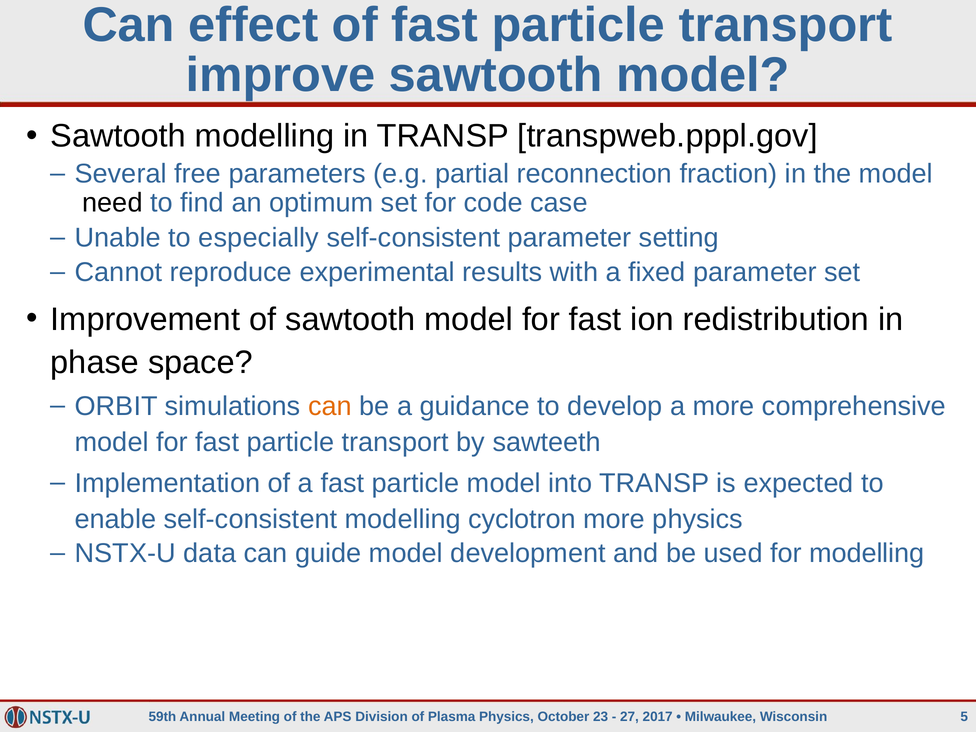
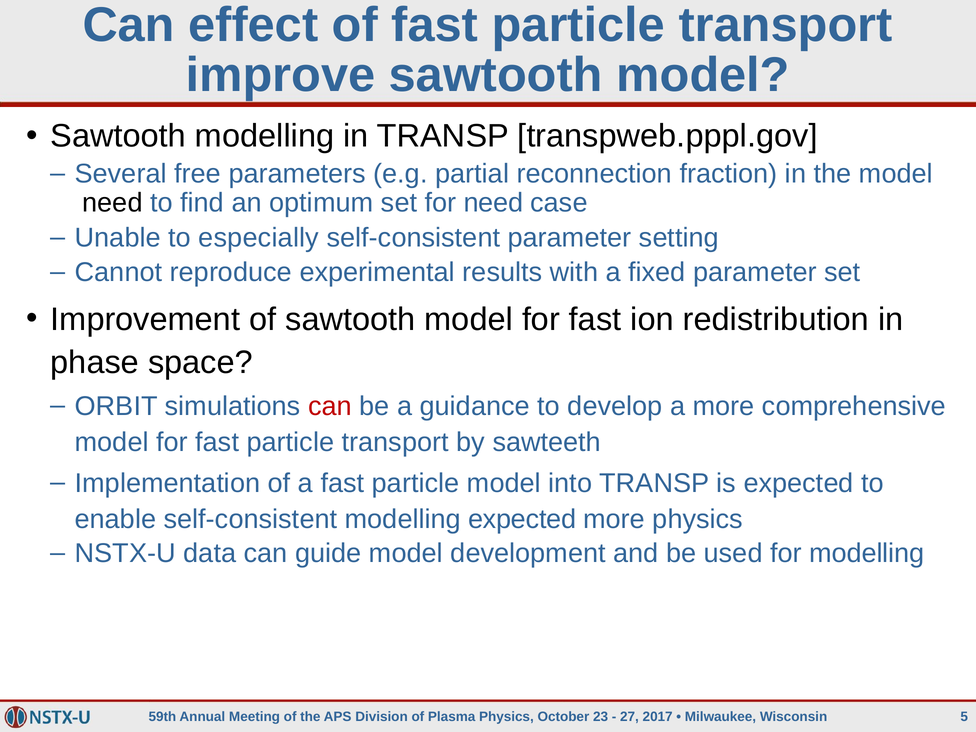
for code: code -> need (493, 203)
can colour: orange -> red (330, 406)
modelling cyclotron: cyclotron -> expected (522, 519)
